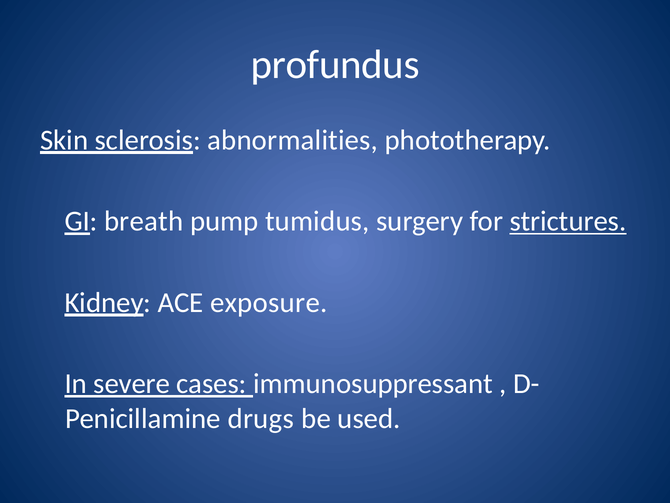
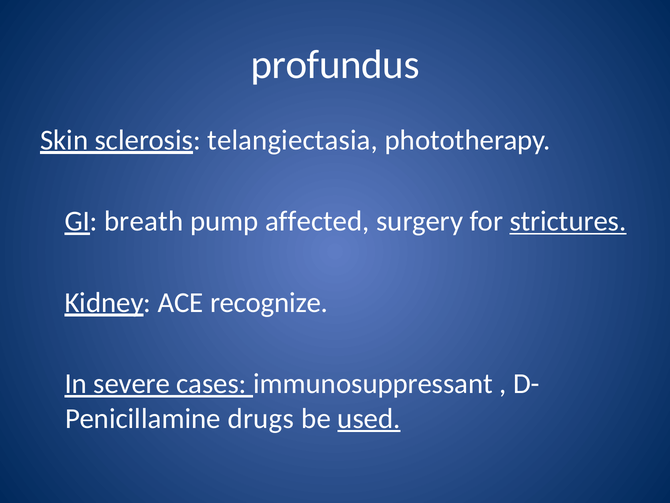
abnormalities: abnormalities -> telangiectasia (293, 140)
tumidus: tumidus -> affected (317, 221)
exposure: exposure -> recognize (269, 302)
used underline: none -> present (369, 418)
